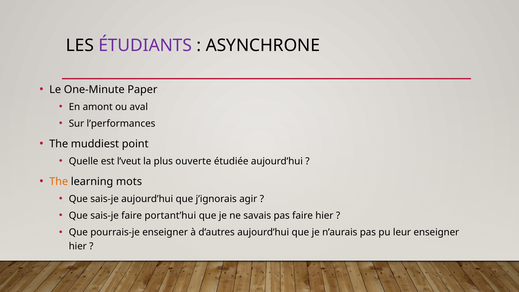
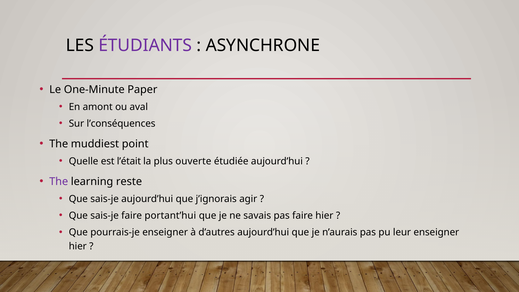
l’performances: l’performances -> l’conséquences (121, 123)
l’veut: l’veut -> l’était (129, 161)
The colour: orange -> purple (59, 182)
mots: mots -> reste (129, 182)
